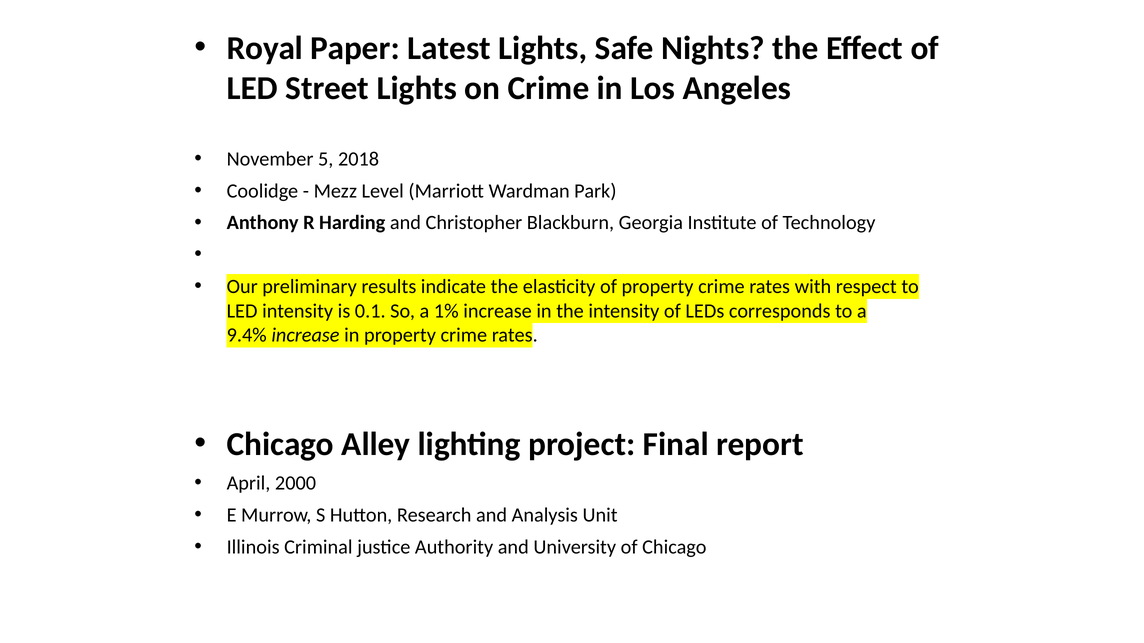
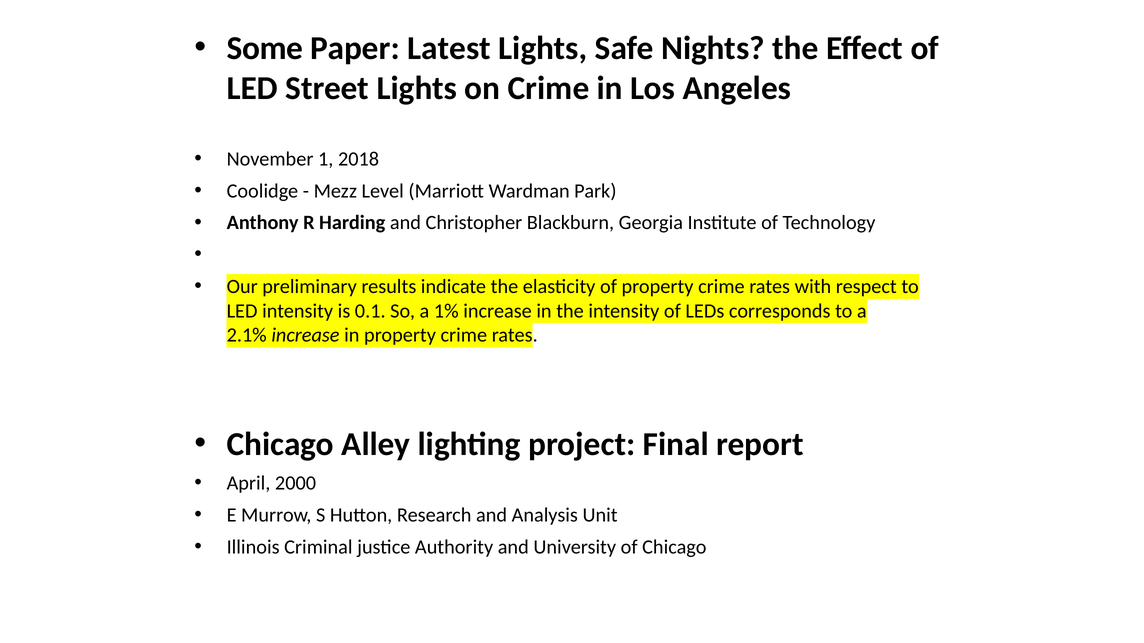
Royal: Royal -> Some (265, 48)
5: 5 -> 1 (326, 159)
9.4%: 9.4% -> 2.1% (247, 335)
